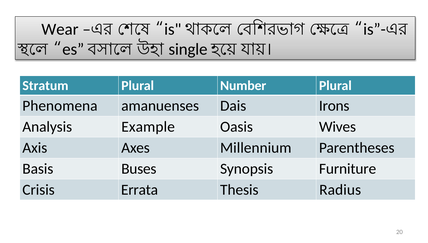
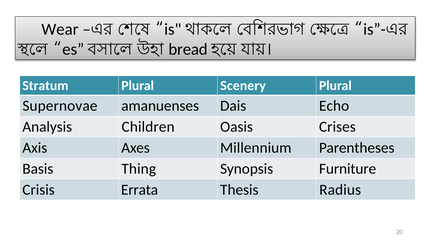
single: single -> bread (188, 49)
Number: Number -> Scenery (243, 86)
Phenomena: Phenomena -> Supernovae (60, 106)
Irons: Irons -> Echo (334, 106)
Example: Example -> Children (148, 127)
Wives: Wives -> Crises (337, 127)
Buses: Buses -> Thing (139, 169)
